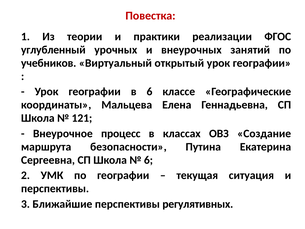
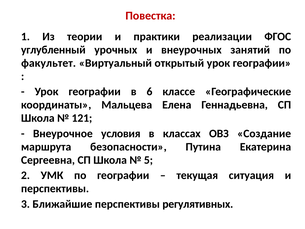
учебников: учебников -> факультет (49, 63)
процесс: процесс -> условия (121, 133)
6: 6 -> 5 (148, 160)
